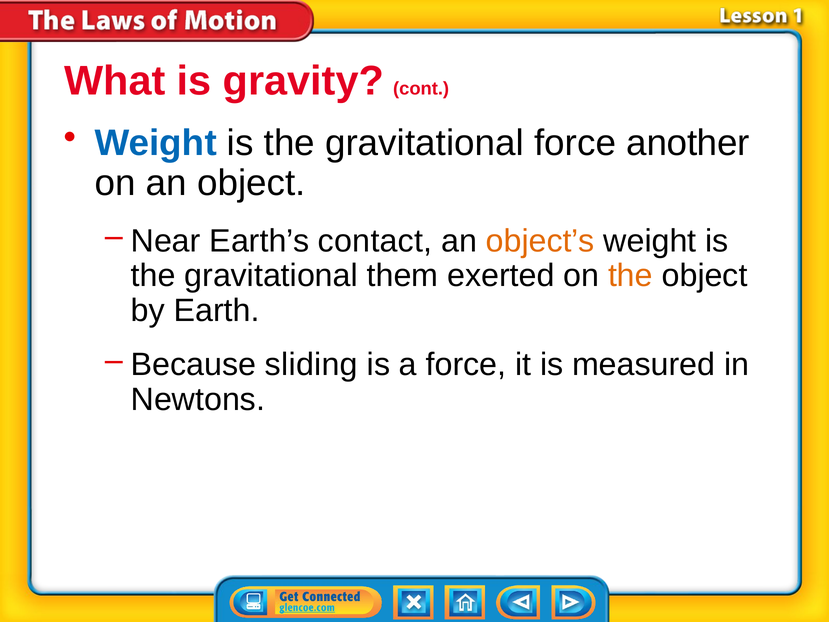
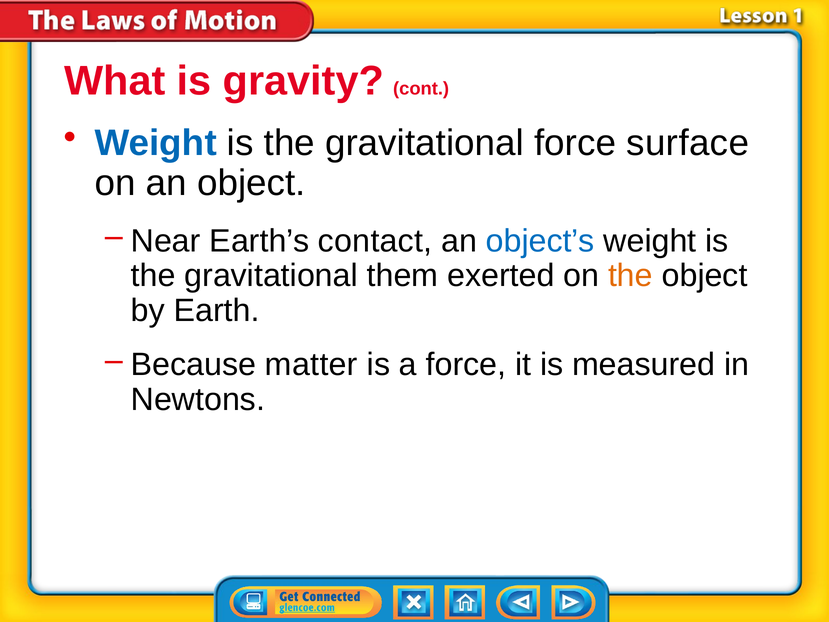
another: another -> surface (688, 143)
object’s colour: orange -> blue (540, 241)
sliding: sliding -> matter (311, 365)
